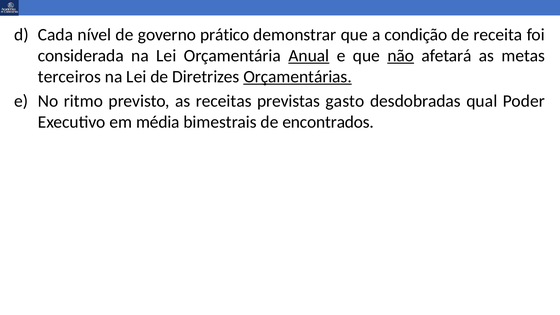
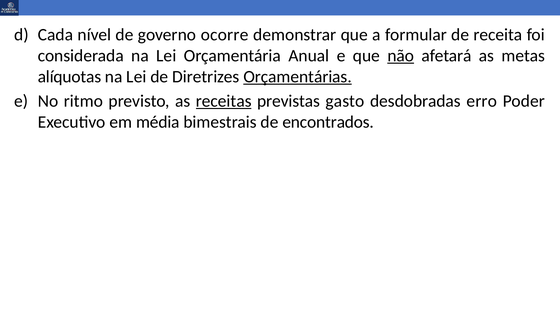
prático: prático -> ocorre (225, 35)
condição: condição -> formular (416, 35)
Anual underline: present -> none (309, 56)
terceiros: terceiros -> alíquotas (70, 77)
receitas underline: none -> present (224, 101)
qual: qual -> erro (482, 101)
